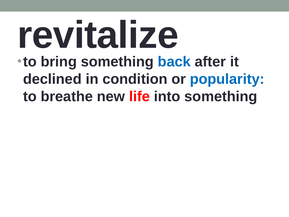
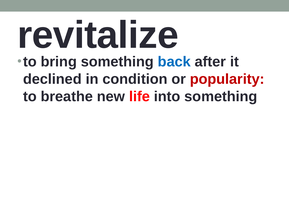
popularity colour: blue -> red (227, 79)
